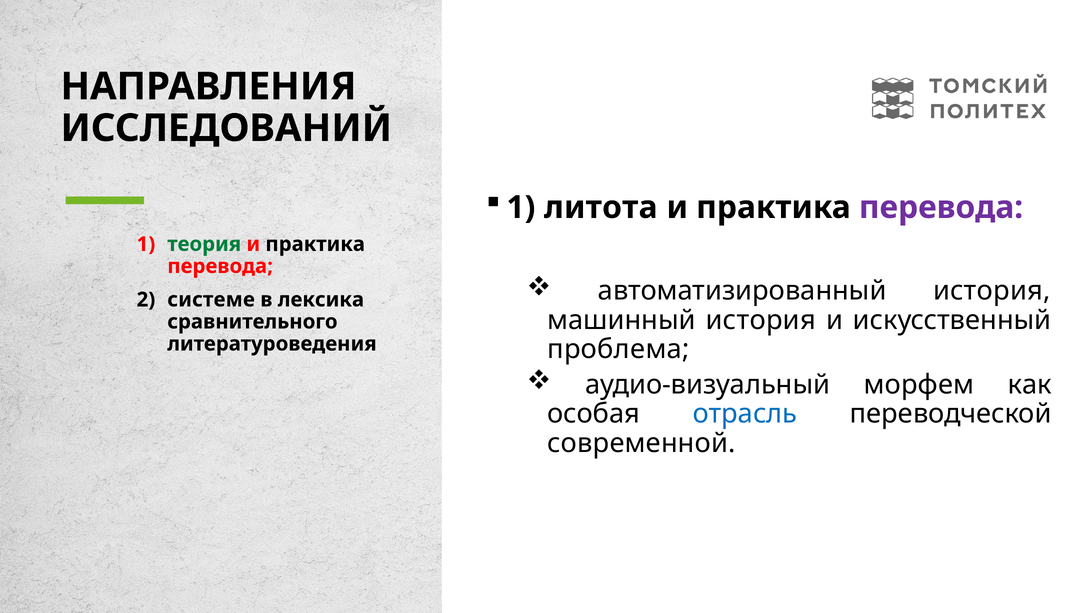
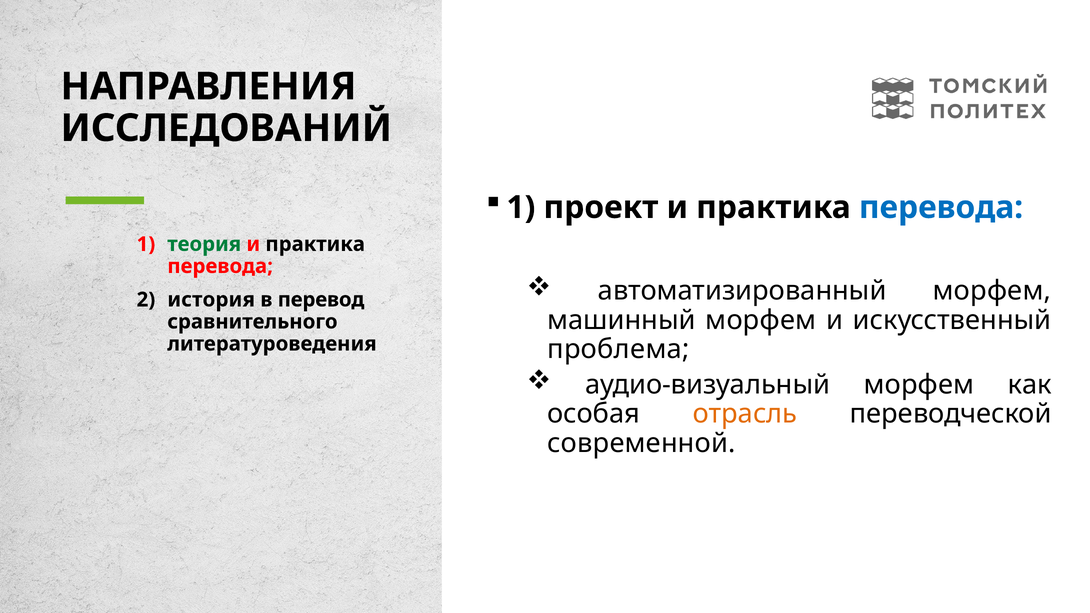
литота: литота -> проект (601, 207)
перевода colour: purple -> blue (941, 207)
автоматизированный история: история -> морфем (992, 291)
системе: системе -> история (211, 300)
лексика: лексика -> перевод (321, 300)
машинный история: история -> морфем (761, 320)
отрасль colour: blue -> orange (745, 414)
